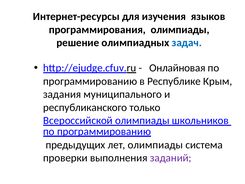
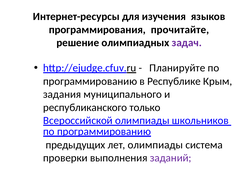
программирования олимпиады: олимпиады -> прочитайте (180, 30)
задач colour: blue -> purple (187, 43)
Онлайновая: Онлайновая -> Планируйте (177, 68)
